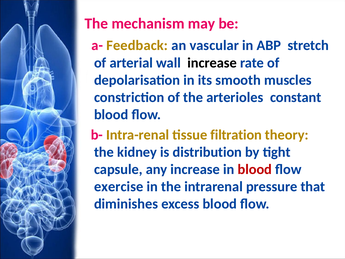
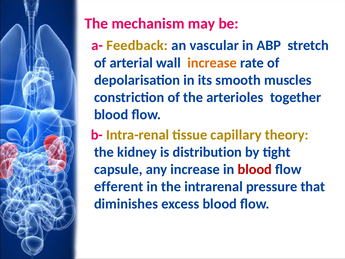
increase colour: black -> orange (212, 63)
constant: constant -> together (296, 97)
filtration: filtration -> capillary (236, 135)
exercise: exercise -> efferent (119, 186)
